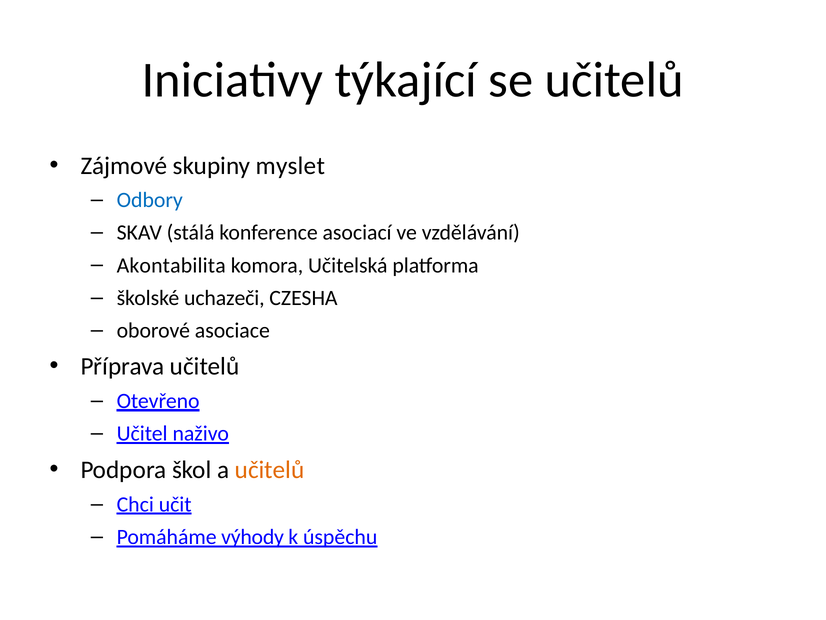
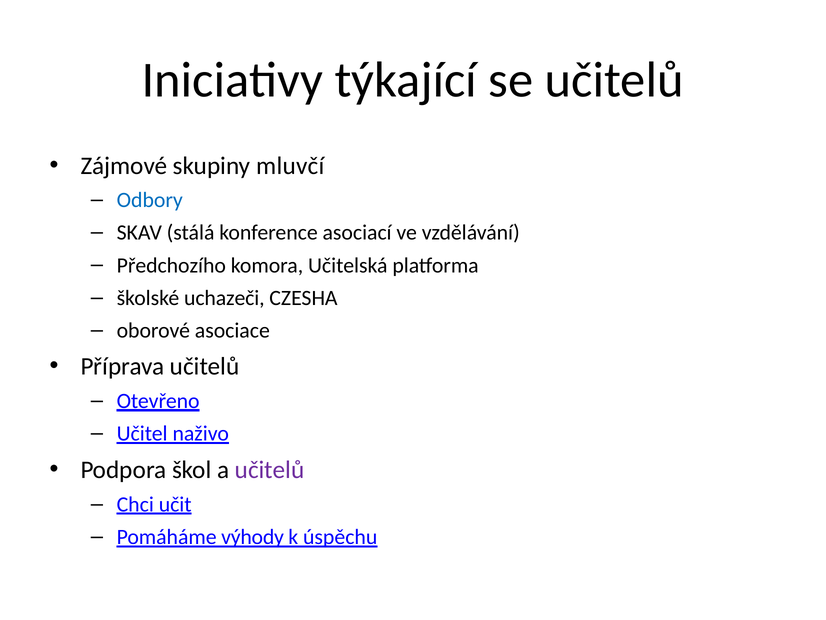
myslet: myslet -> mluvčí (290, 166)
Akontabilita: Akontabilita -> Předchozího (171, 265)
učitelů colour: orange -> purple (270, 470)
